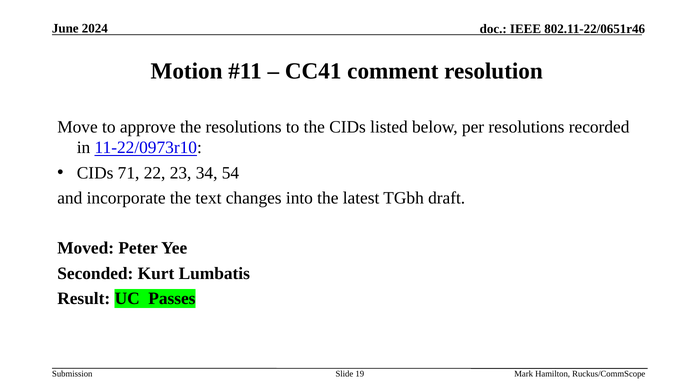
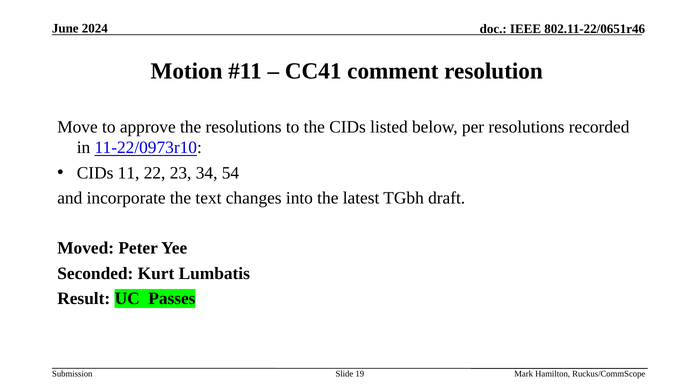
71: 71 -> 11 (129, 173)
